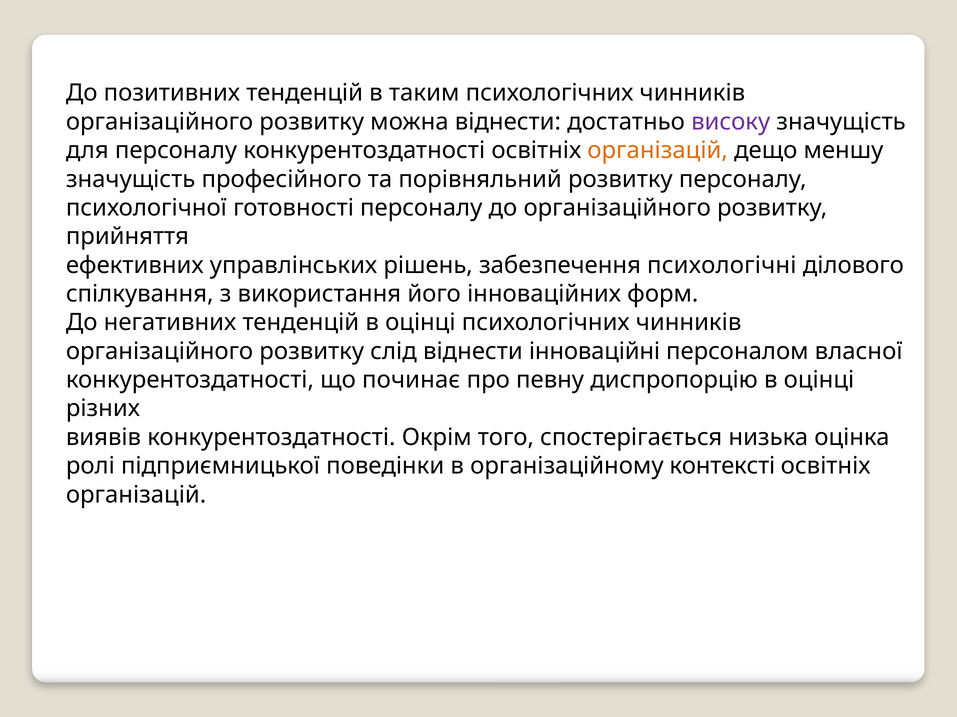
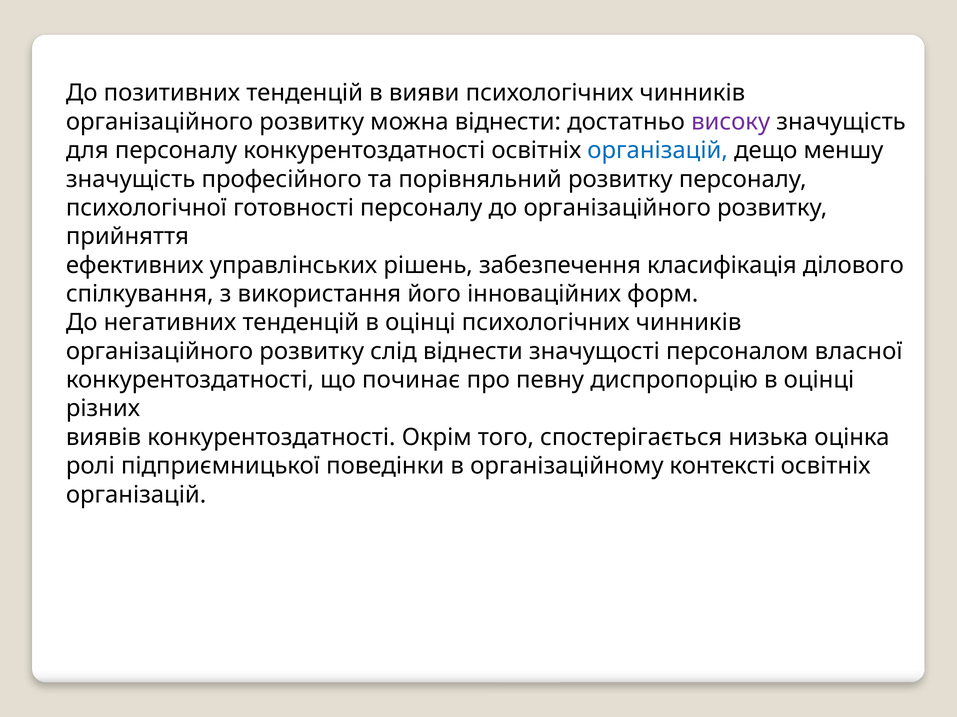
таким: таким -> вияви (424, 93)
організацій colour: orange -> blue (658, 151)
психологічні: психологічні -> класифікація (722, 265)
інноваційні: інноваційні -> значущості (594, 352)
